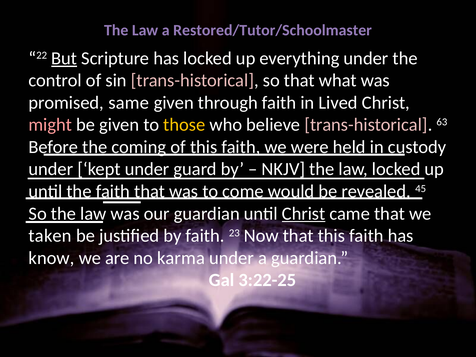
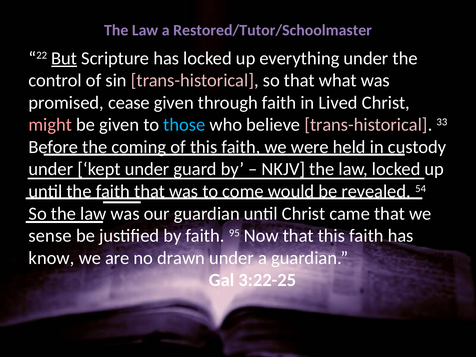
same: same -> cease (129, 103)
those colour: yellow -> light blue (184, 125)
63: 63 -> 33 (442, 122)
45: 45 -> 54 (421, 188)
Christ underline: present -> none (304, 214)
taken: taken -> sense (50, 236)
23: 23 -> 95 (234, 233)
karma: karma -> drawn (181, 258)
